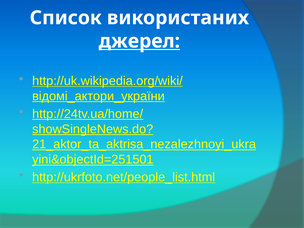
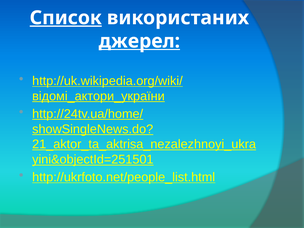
Список underline: none -> present (66, 18)
